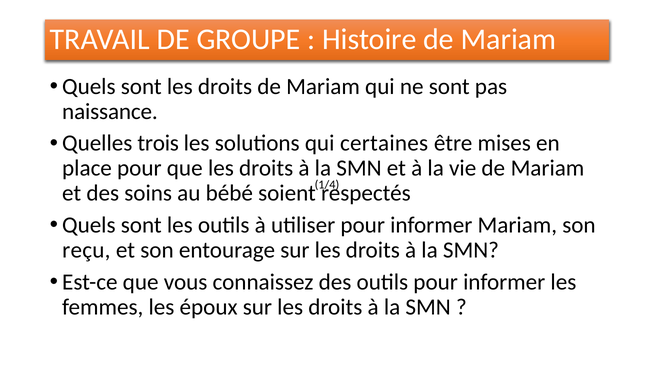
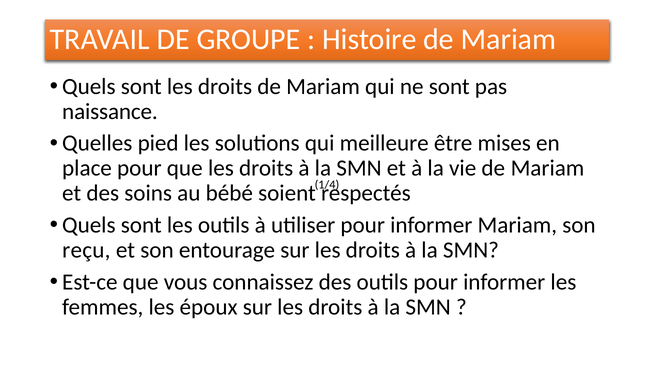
trois: trois -> pied (158, 143)
certaines: certaines -> meilleure (384, 143)
